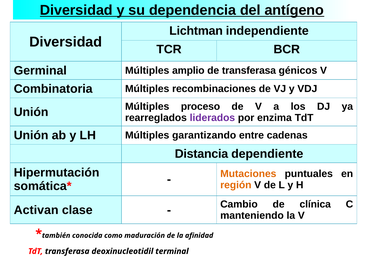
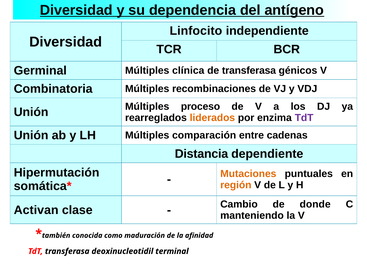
Lichtman: Lichtman -> Linfocito (196, 31)
amplio: amplio -> clínica (188, 71)
liderados colour: purple -> orange (212, 118)
TdT colour: black -> purple (304, 118)
garantizando: garantizando -> comparación (204, 135)
clínica: clínica -> donde (315, 204)
